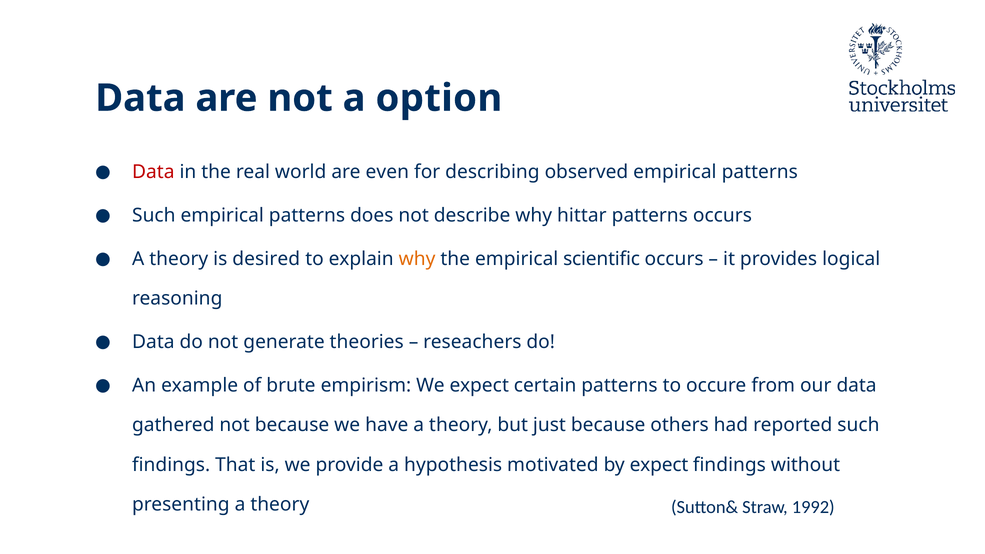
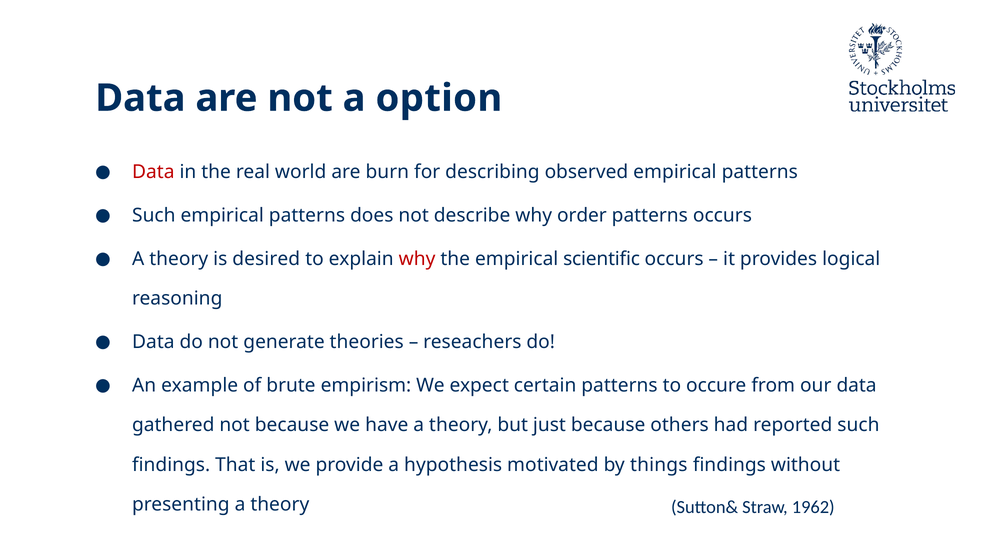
even: even -> burn (387, 172)
hittar: hittar -> order (582, 215)
why colour: orange -> red (417, 259)
by expect: expect -> things (659, 465)
1992: 1992 -> 1962 (813, 507)
